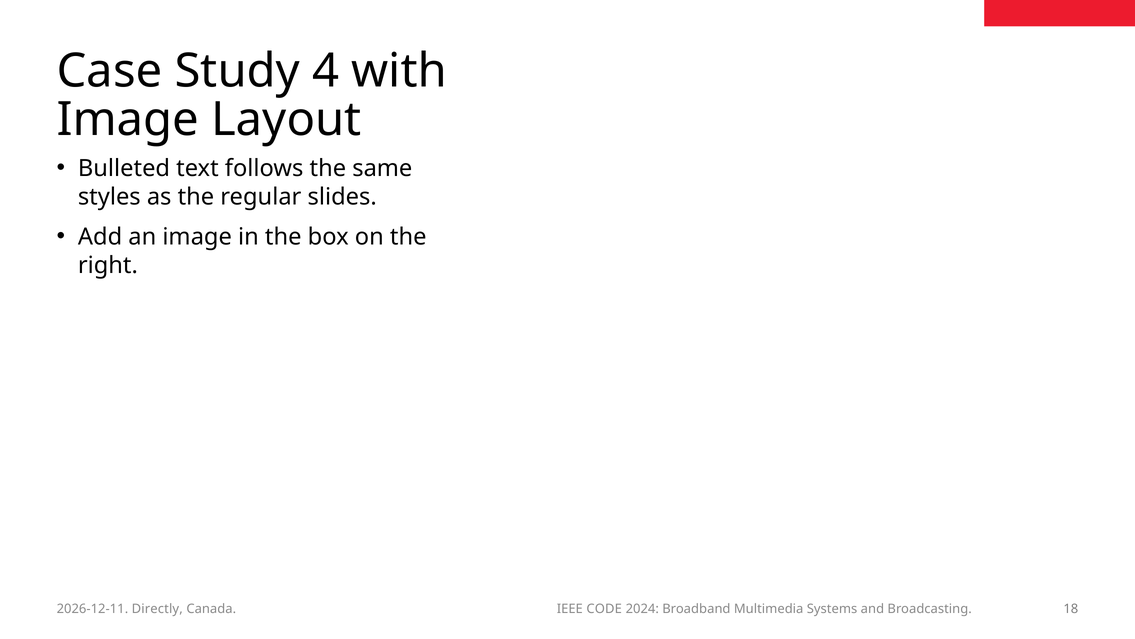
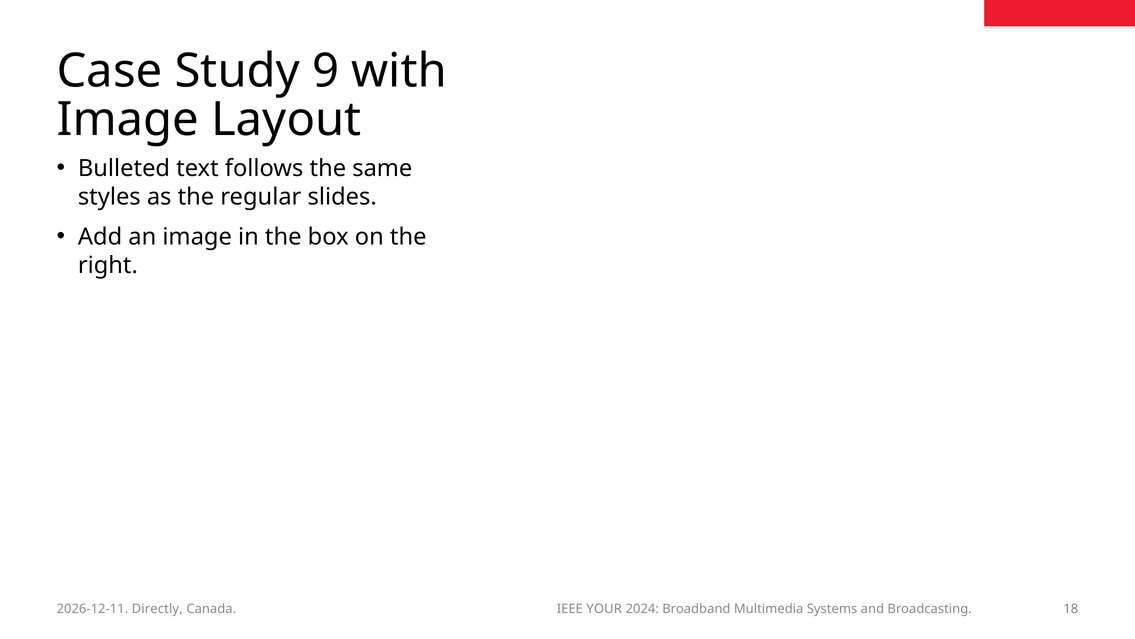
4: 4 -> 9 (326, 71)
CODE: CODE -> YOUR (604, 609)
